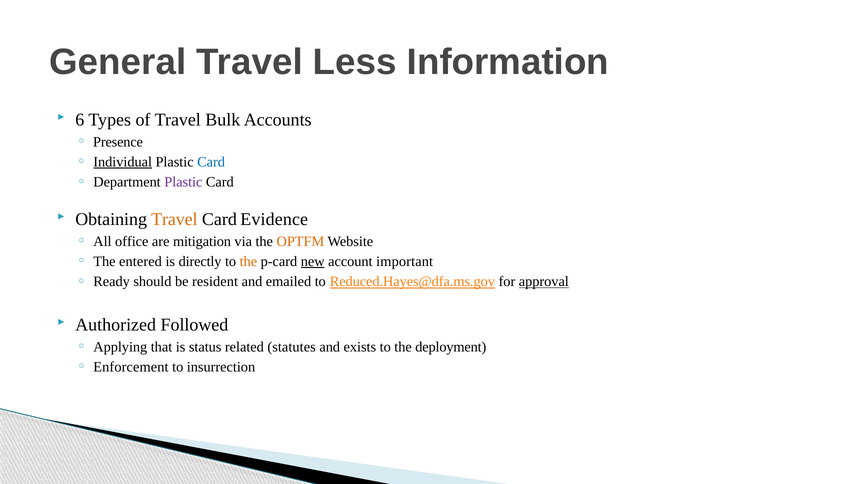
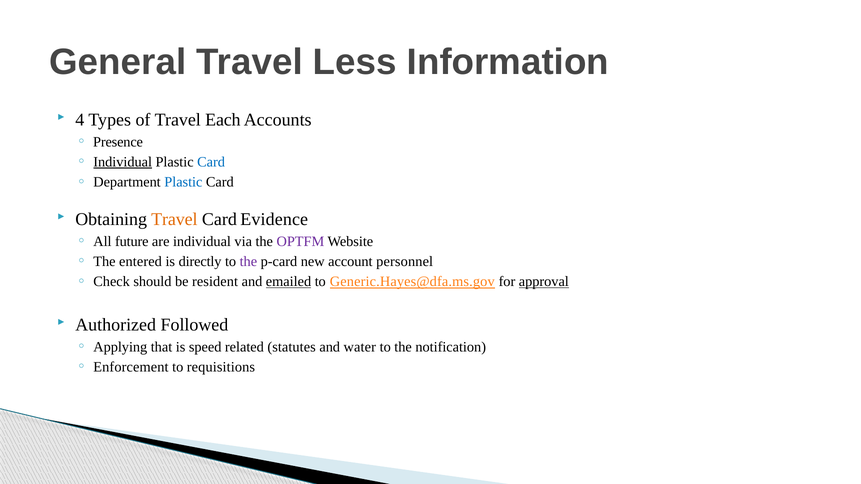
6: 6 -> 4 (80, 120)
Bulk: Bulk -> Each (223, 120)
Plastic colour: purple -> blue (183, 182)
office: office -> future (132, 242)
are mitigation: mitigation -> individual (202, 242)
OPTFM colour: orange -> purple (300, 242)
the colour: orange -> purple (248, 262)
new underline: present -> none (313, 262)
important: important -> personnel (405, 262)
Ready: Ready -> Check (112, 282)
emailed underline: none -> present (289, 282)
Reduced.Hayes@dfa.ms.gov: Reduced.Hayes@dfa.ms.gov -> Generic.Hayes@dfa.ms.gov (412, 282)
status: status -> speed (205, 347)
exists: exists -> water (360, 347)
deployment: deployment -> notification (451, 347)
insurrection: insurrection -> requisitions (221, 367)
